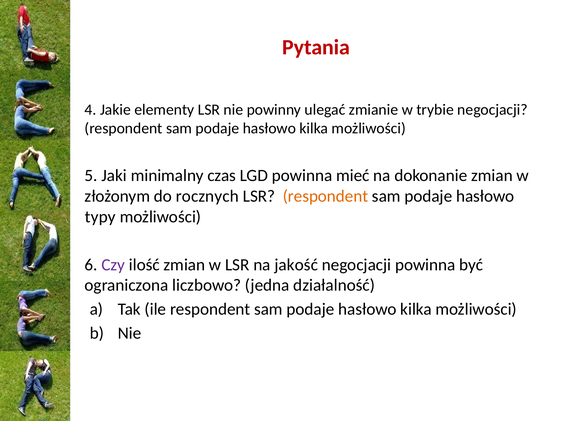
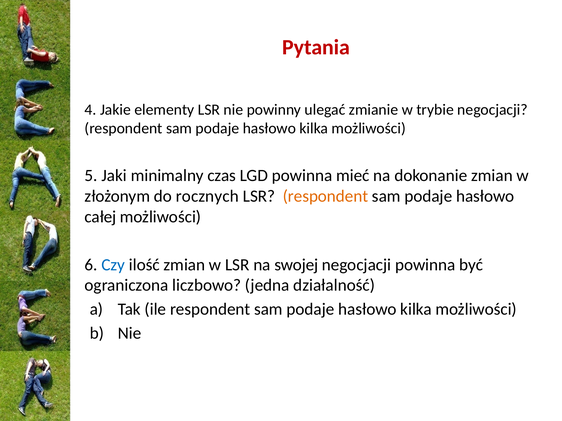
typy: typy -> całej (100, 217)
Czy colour: purple -> blue (113, 265)
jakość: jakość -> swojej (296, 265)
